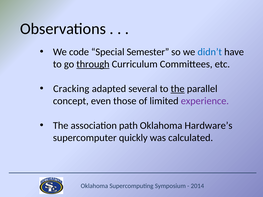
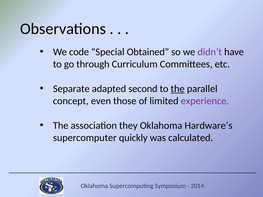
Semester: Semester -> Obtained (148, 52)
didn’t colour: blue -> purple (210, 52)
through underline: present -> none (93, 64)
Cracking: Cracking -> Separate (71, 89)
several: several -> second (143, 89)
path: path -> they (128, 126)
